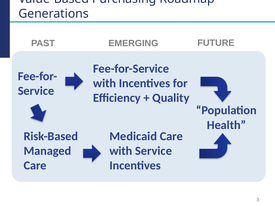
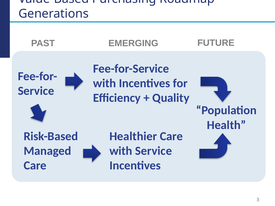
Medicaid: Medicaid -> Healthier (133, 136)
